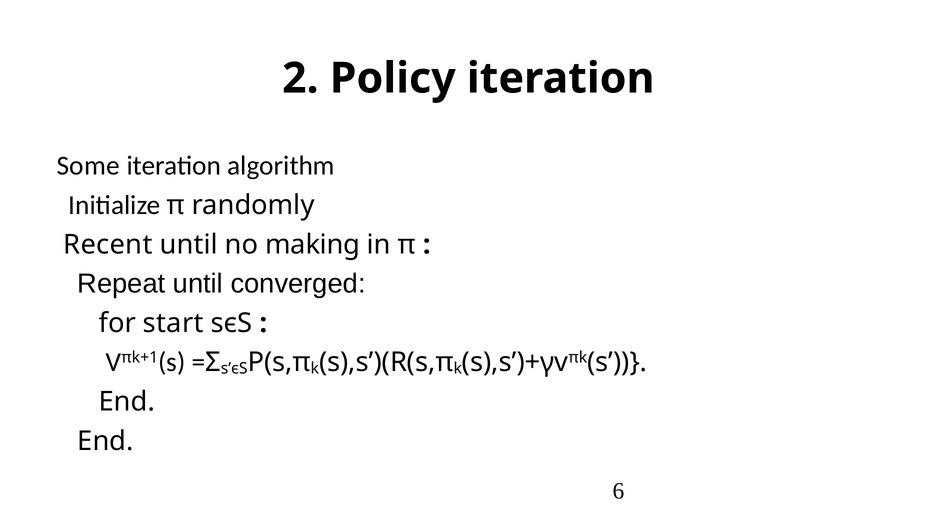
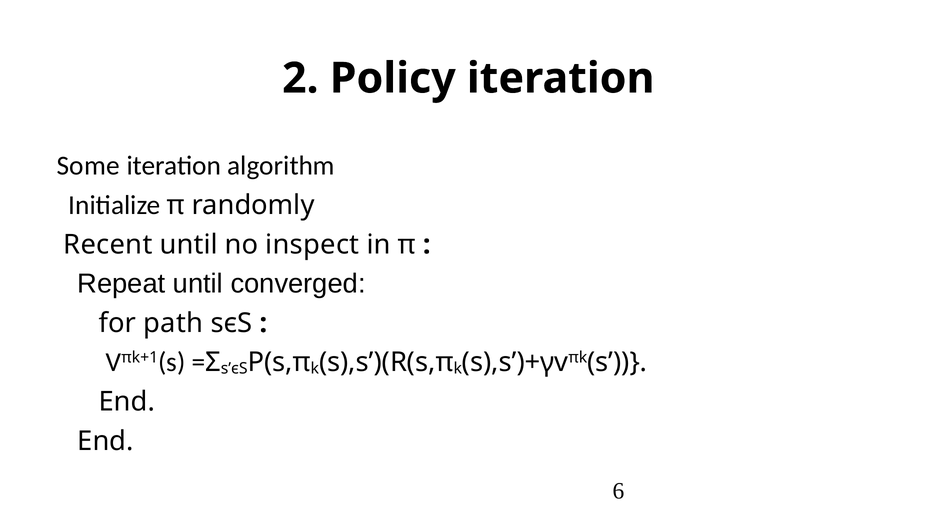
making: making -> inspect (312, 244)
start: start -> path (173, 323)
